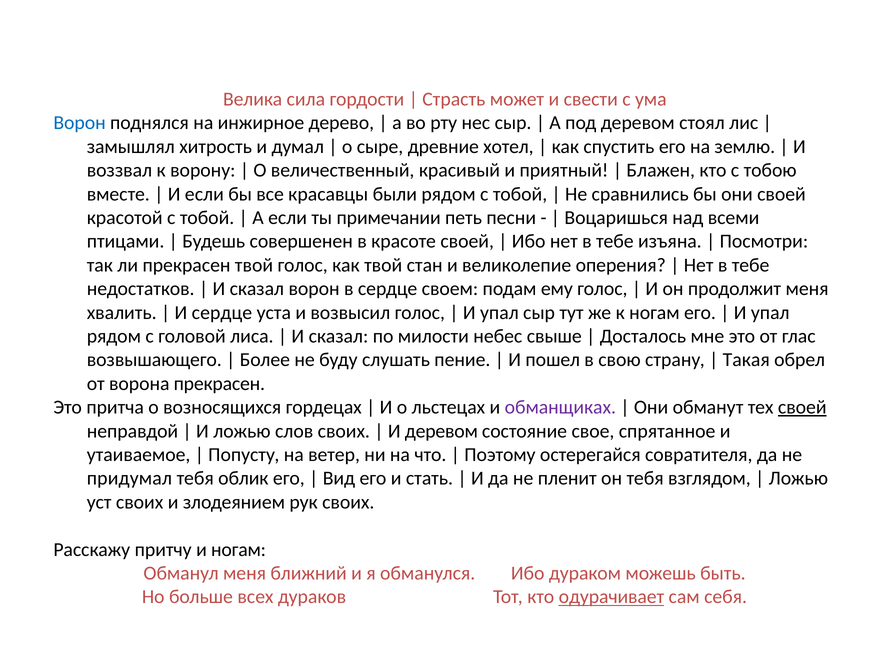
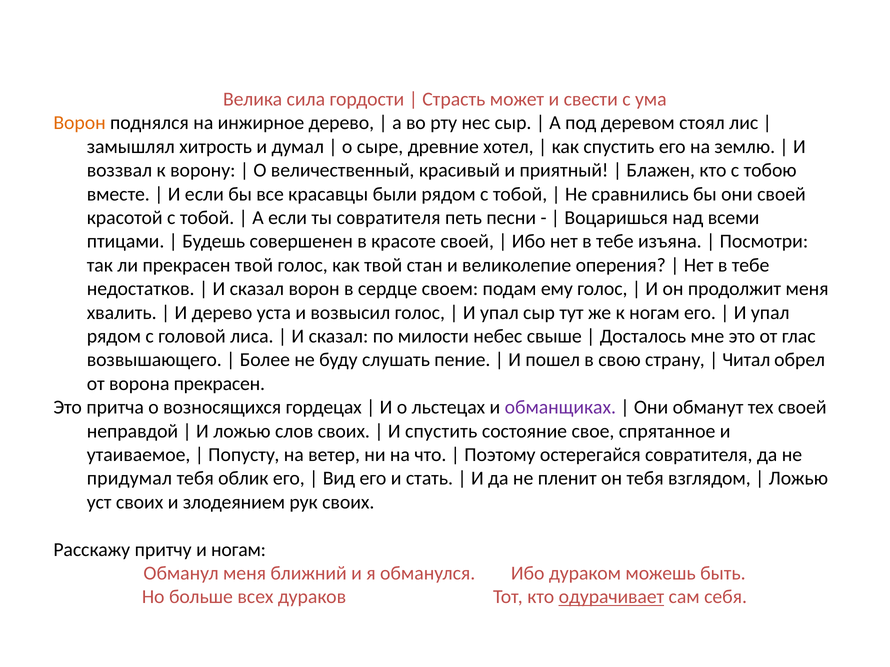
Ворон colour: blue -> orange (80, 123)
ты примечании: примечании -> совратителя (389, 218)
И сердце: сердце -> дерево (222, 313)
Такая: Такая -> Читал (746, 360)
своей underline: present -> none (802, 408)
И деревом: деревом -> спустить (441, 431)
